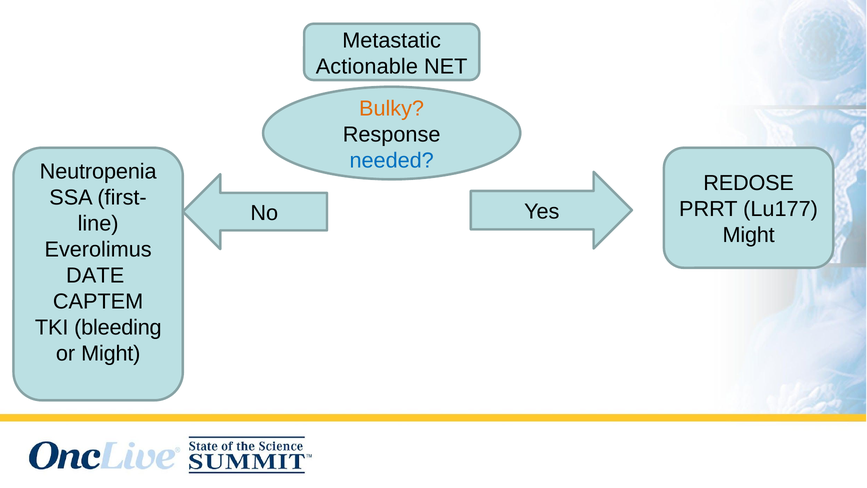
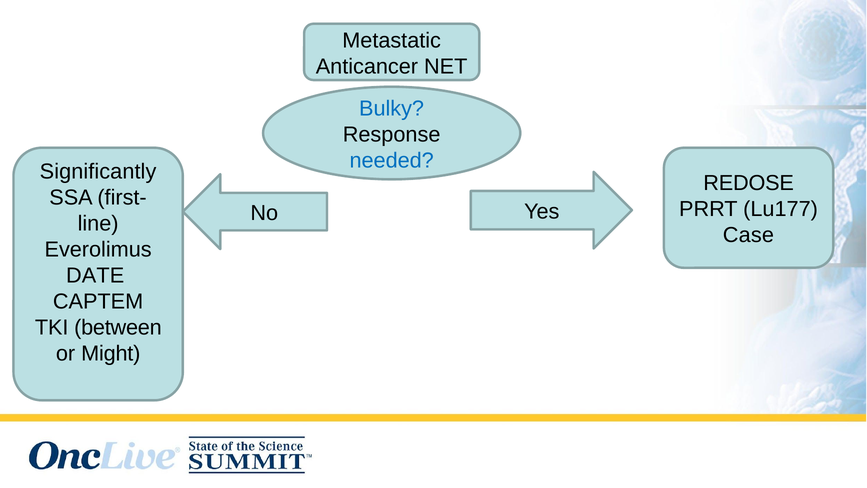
Actionable: Actionable -> Anticancer (367, 66)
Bulky colour: orange -> blue (392, 108)
Neutropenia: Neutropenia -> Significantly (98, 171)
Might: Might -> Case (748, 235)
bleeding: bleeding -> between (118, 327)
